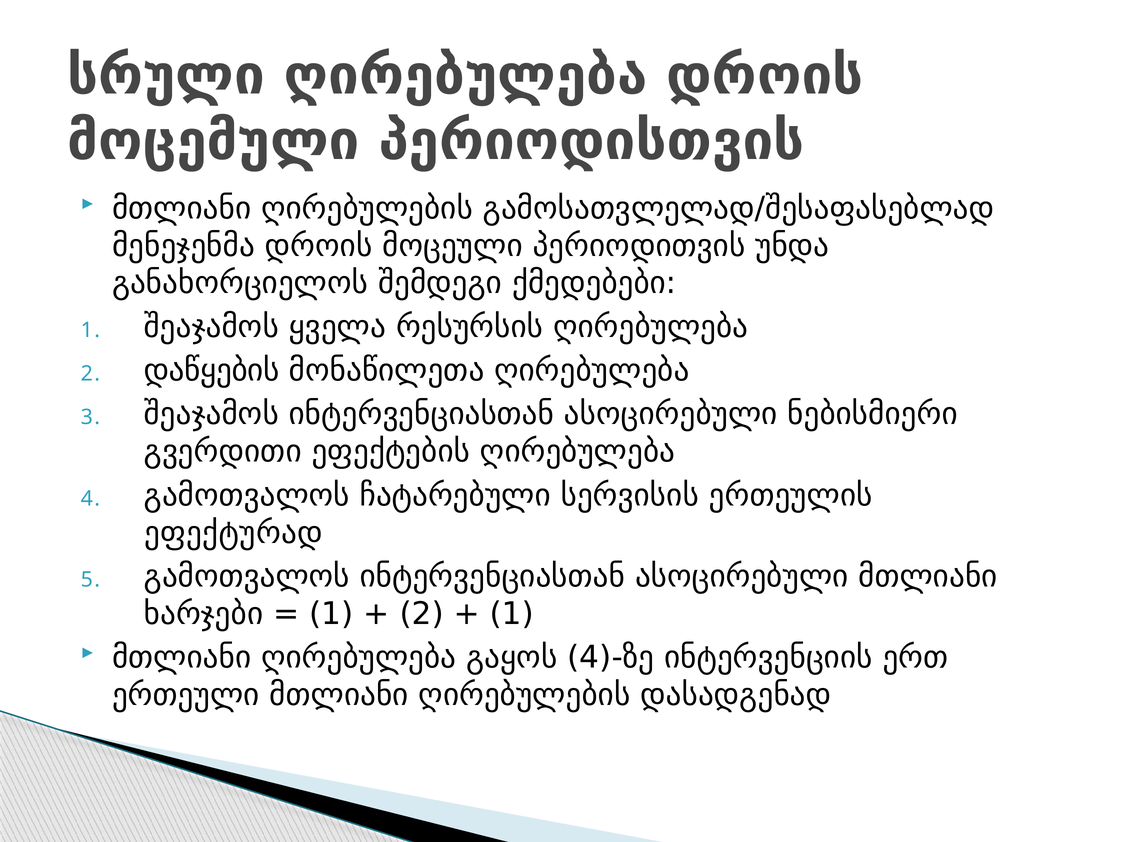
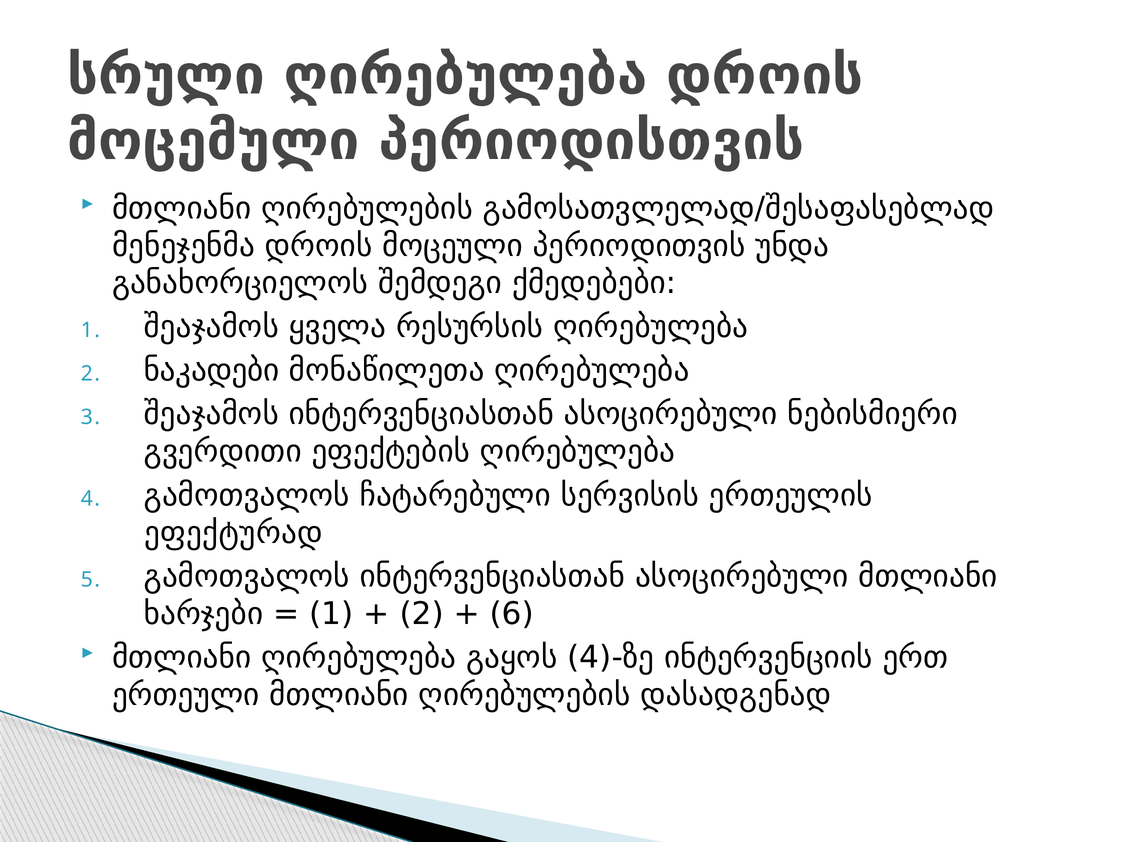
დაწყების: დაწყების -> ნაკადები (212, 371)
1: 1 -> 6 (512, 614)
